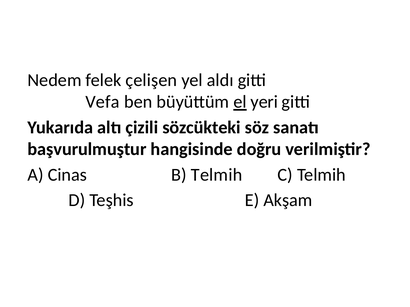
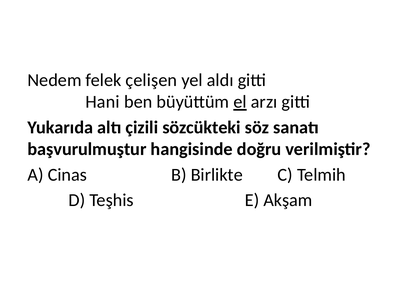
Vefa: Vefa -> Hani (103, 102)
yeri: yeri -> arzı (264, 102)
B Telmih: Telmih -> Birlikte (217, 175)
